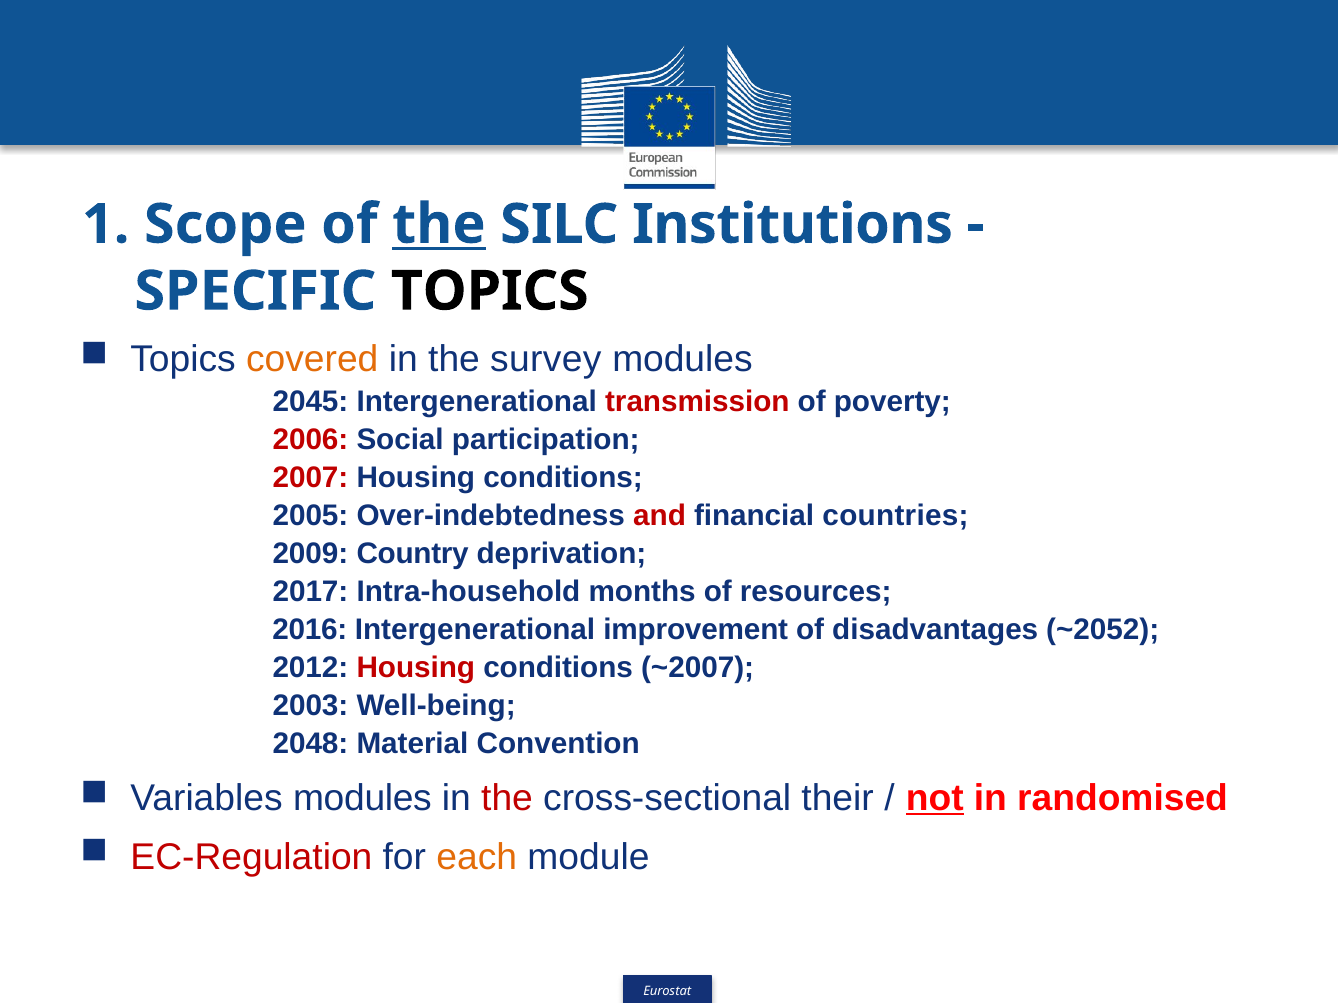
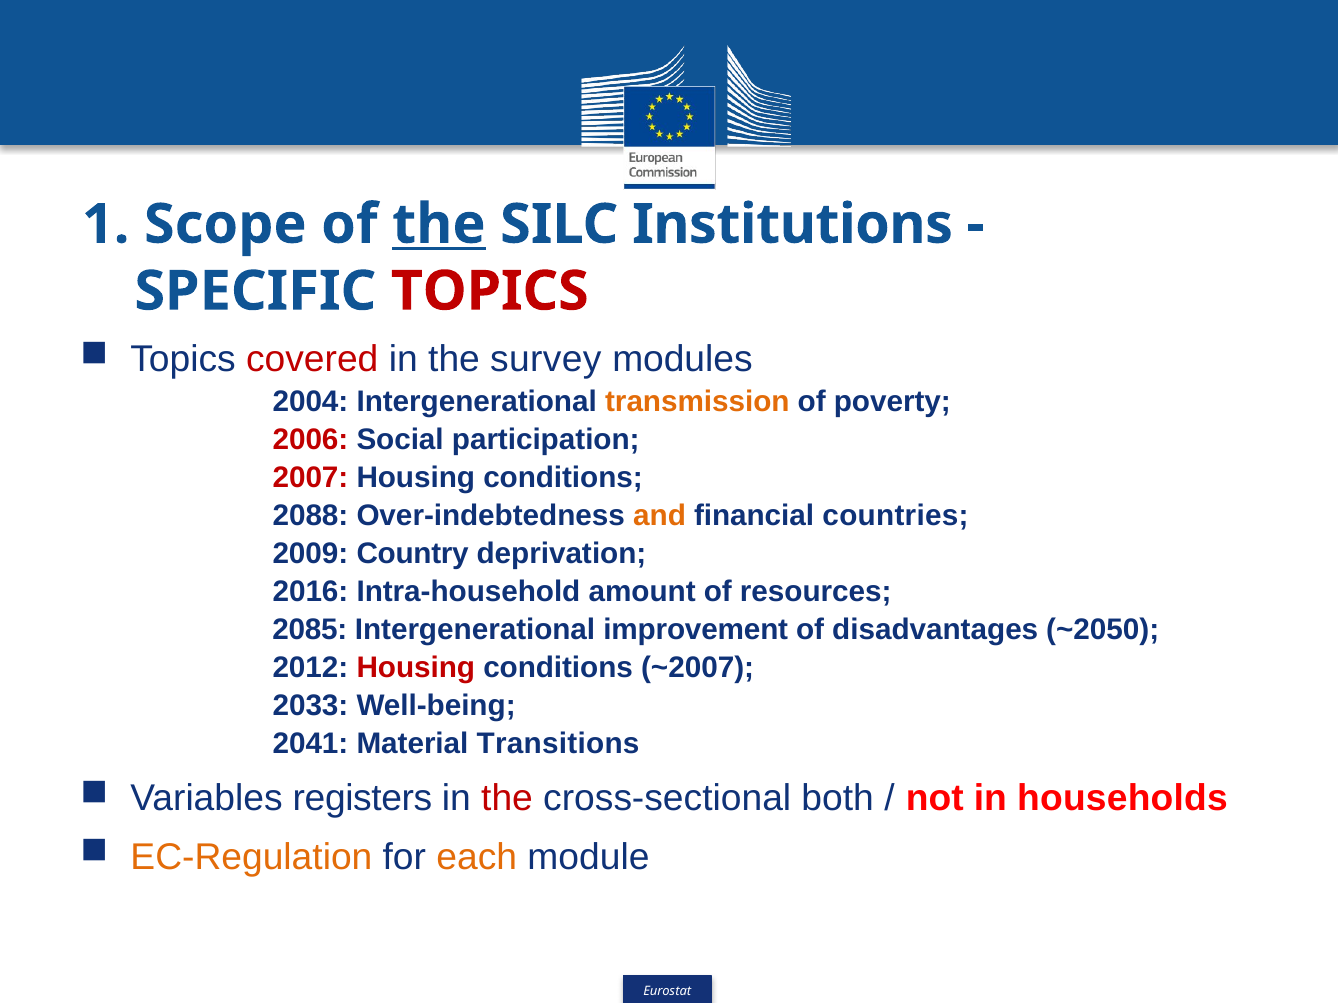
TOPICS colour: black -> red (490, 291)
covered colour: orange -> red (312, 360)
2045: 2045 -> 2004 (310, 402)
transmission colour: red -> orange (697, 402)
2005: 2005 -> 2088 (310, 516)
and colour: red -> orange (659, 516)
2017: 2017 -> 2016 (310, 592)
months: months -> amount (642, 592)
2016: 2016 -> 2085 (310, 630)
~2052: ~2052 -> ~2050 (1103, 630)
2003: 2003 -> 2033 (310, 706)
2048: 2048 -> 2041 (310, 744)
Convention: Convention -> Transitions (558, 744)
Variables modules: modules -> registers (362, 799)
their: their -> both (838, 799)
not underline: present -> none (935, 799)
randomised: randomised -> households (1122, 799)
EC-Regulation colour: red -> orange (251, 857)
